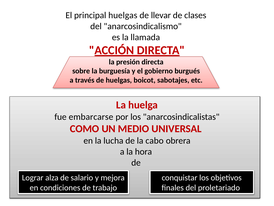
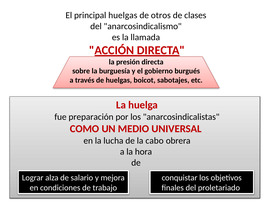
llevar: llevar -> otros (161, 15)
embarcarse: embarcarse -> preparación (91, 117)
